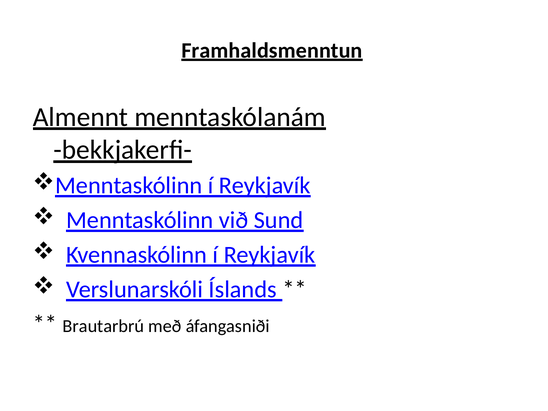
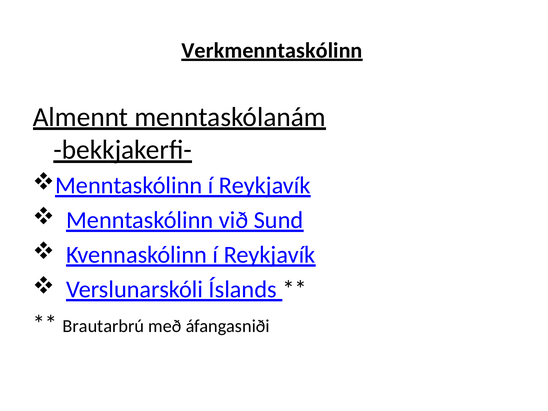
Framhaldsmenntun: Framhaldsmenntun -> Verkmenntaskólinn (272, 50)
